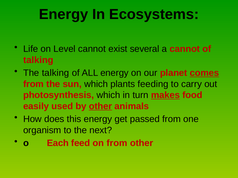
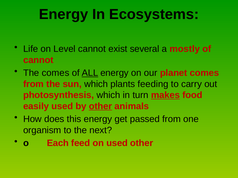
a cannot: cannot -> mostly (185, 49)
talking: talking -> cannot (38, 60)
The talking: talking -> comes (55, 73)
ALL underline: none -> present (90, 73)
comes underline: present -> none (204, 73)
on from: from -> used (117, 144)
